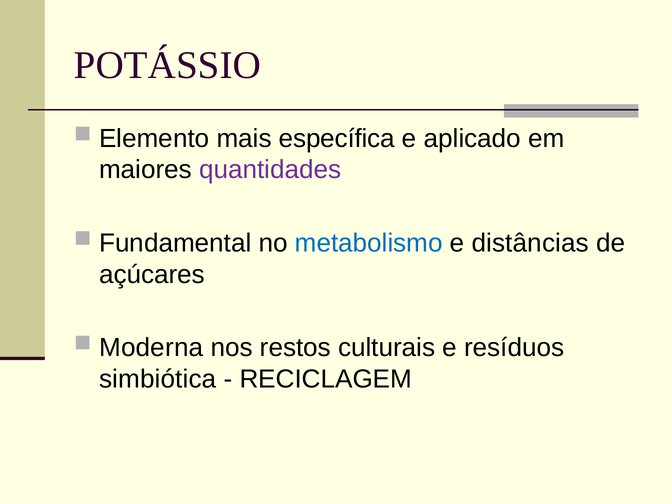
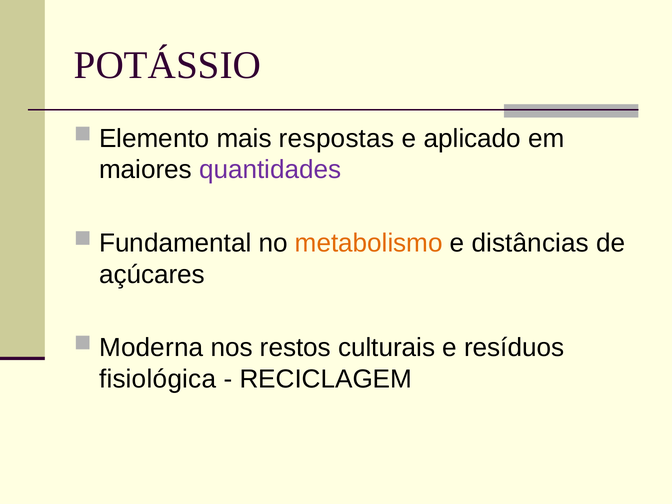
específica: específica -> respostas (337, 138)
metabolismo colour: blue -> orange (369, 243)
simbiótica: simbiótica -> fisiológica (158, 379)
